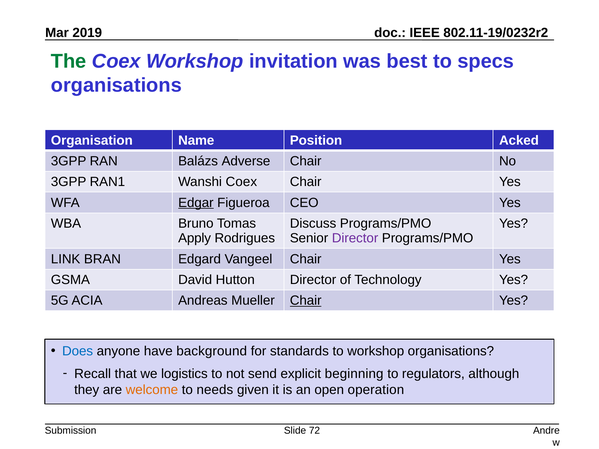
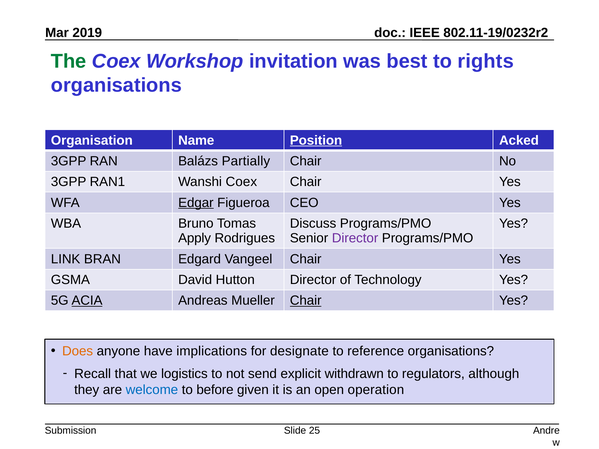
specs: specs -> rights (486, 61)
Position underline: none -> present (316, 140)
Adverse: Adverse -> Partially (246, 161)
ACIA underline: none -> present (87, 301)
Does colour: blue -> orange (78, 351)
background: background -> implications (212, 351)
standards: standards -> designate (299, 351)
to workshop: workshop -> reference (376, 351)
beginning: beginning -> withdrawn (354, 374)
welcome colour: orange -> blue (152, 390)
needs: needs -> before (215, 390)
72: 72 -> 25 (314, 431)
